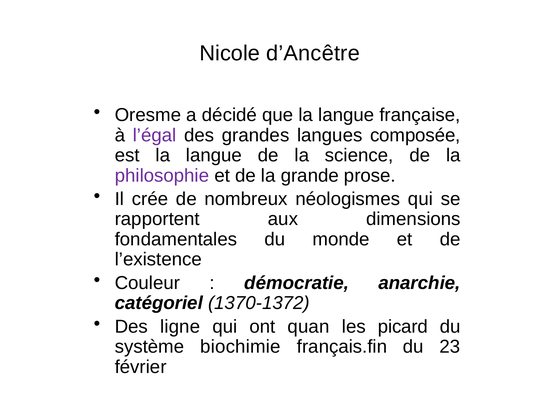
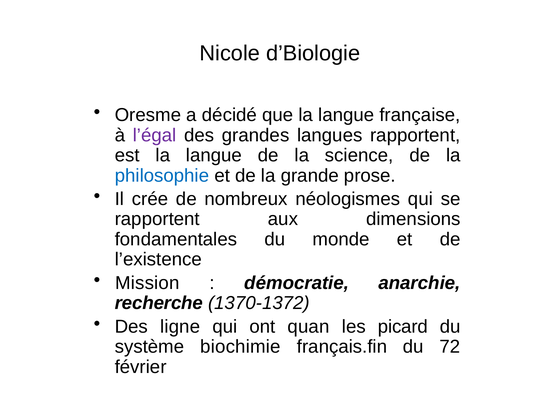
d’Ancêtre: d’Ancêtre -> d’Biologie (313, 53)
langues composée: composée -> rapportent (415, 135)
philosophie colour: purple -> blue (162, 176)
Couleur: Couleur -> Mission (147, 283)
catégoriel: catégoriel -> recherche (159, 303)
23: 23 -> 72 (450, 347)
